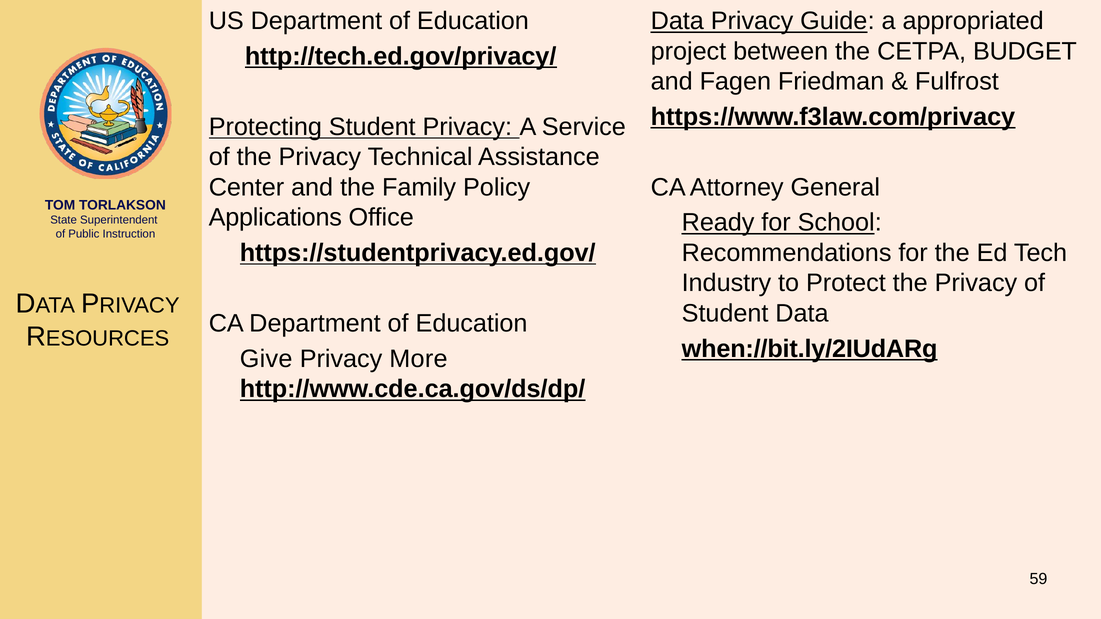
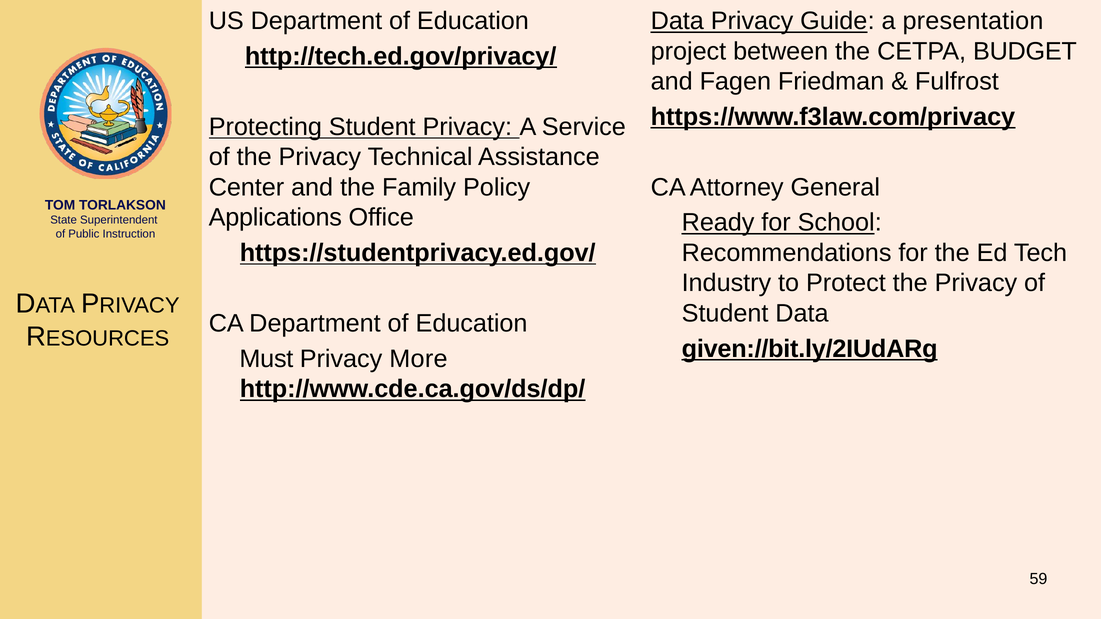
appropriated: appropriated -> presentation (973, 21)
when://bit.ly/2IUdARg: when://bit.ly/2IUdARg -> given://bit.ly/2IUdARg (810, 349)
Give: Give -> Must (266, 359)
